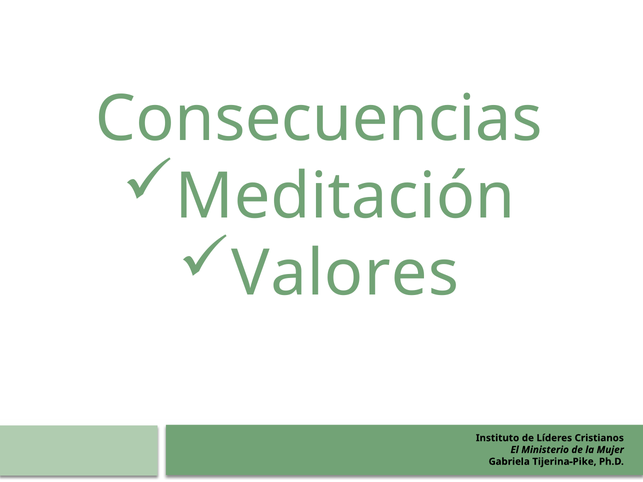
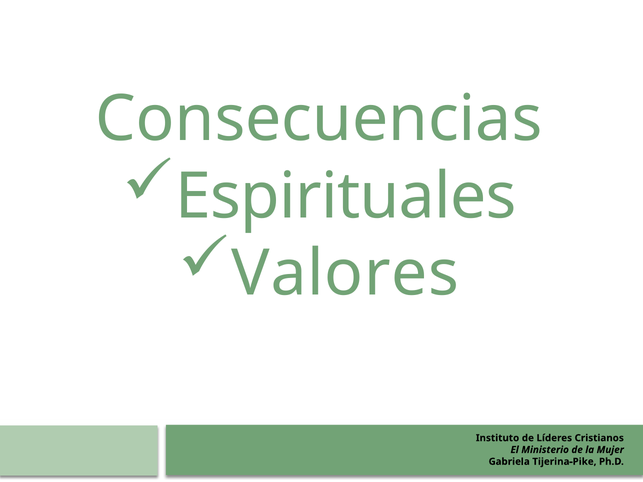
Meditación: Meditación -> Espirituales (346, 196)
